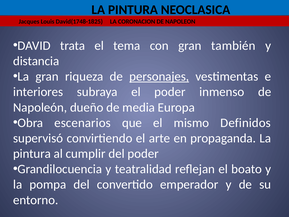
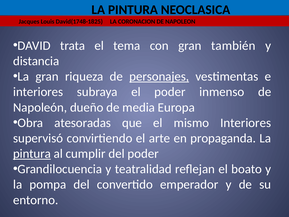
escenarios: escenarios -> atesoradas (83, 123)
mismo Definidos: Definidos -> Interiores (246, 123)
pintura underline: none -> present (32, 153)
